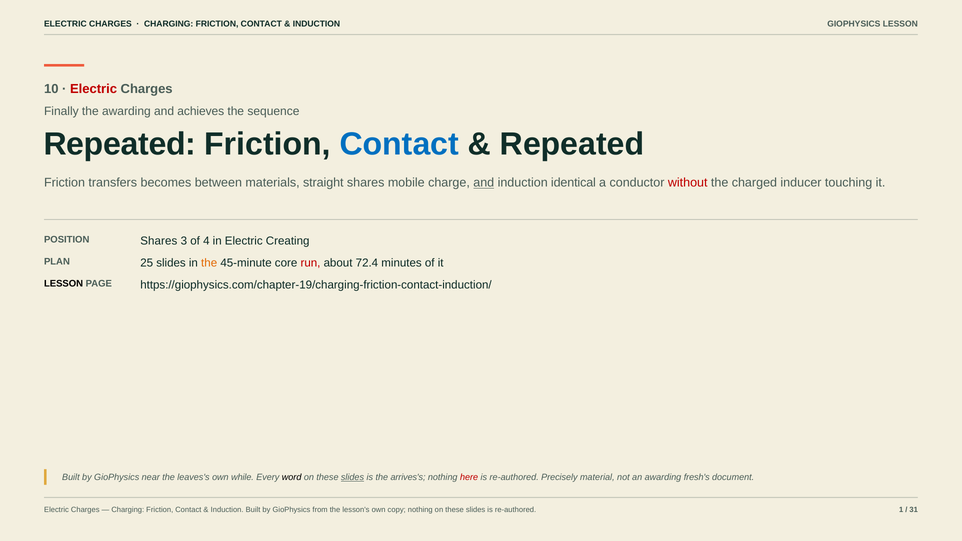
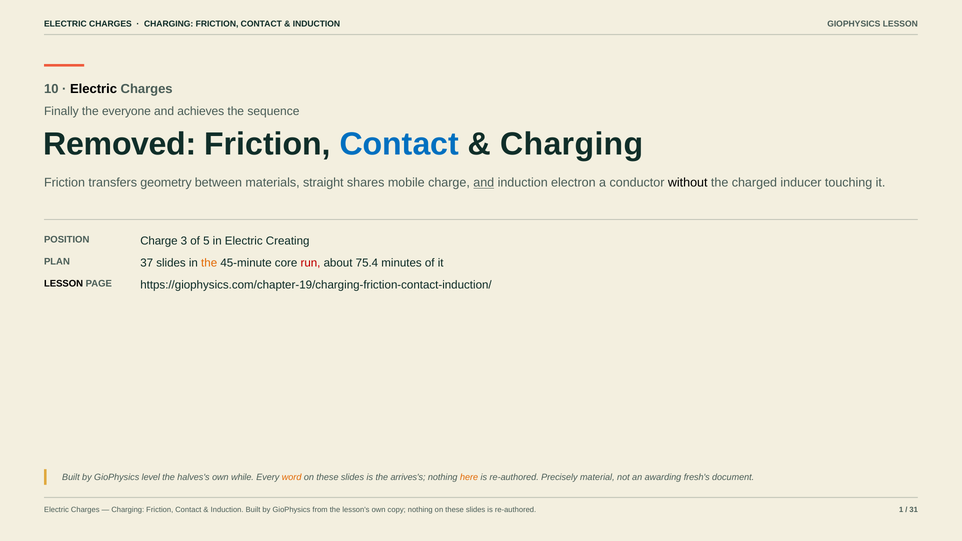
Electric colour: red -> black (94, 89)
the awarding: awarding -> everyone (126, 111)
Repeated: Repeated -> Removed (120, 144)
Repeated: Repeated -> Charging (572, 144)
becomes: becomes -> geometry (166, 183)
identical: identical -> electron (573, 183)
without colour: red -> black (688, 183)
POSITION Shares: Shares -> Charge (159, 241)
4: 4 -> 5 (206, 241)
25: 25 -> 37 (147, 263)
72.4: 72.4 -> 75.4 (367, 263)
near: near -> level (151, 477)
leaves's: leaves's -> halves's (193, 477)
word colour: black -> orange (292, 477)
slides underline: present -> none (353, 477)
here colour: red -> orange (469, 477)
